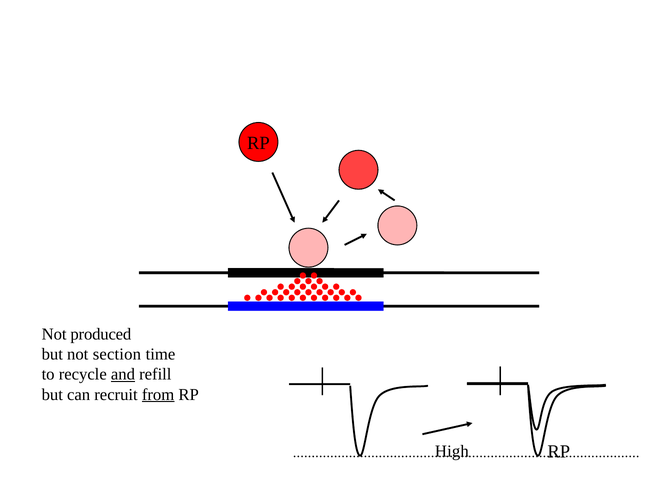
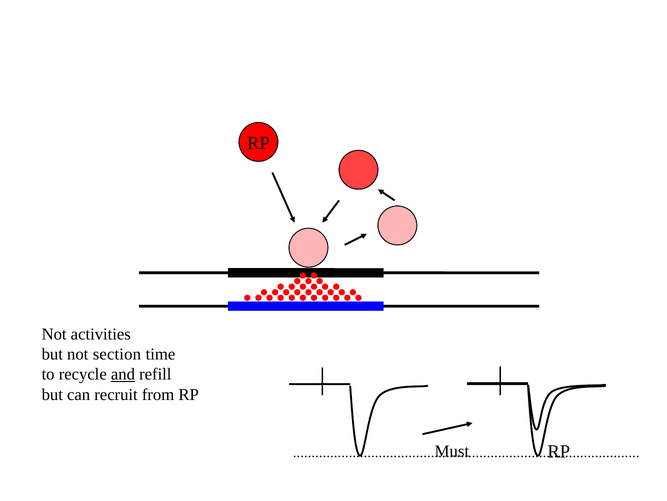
produced: produced -> activities (101, 334)
from underline: present -> none (158, 394)
High: High -> Must (452, 451)
